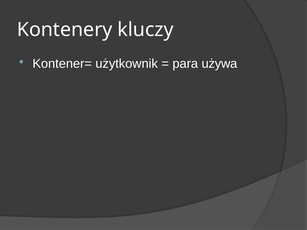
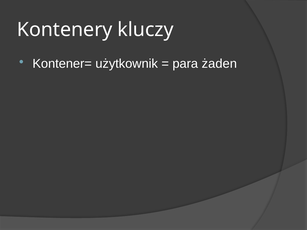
używa: używa -> żaden (219, 64)
